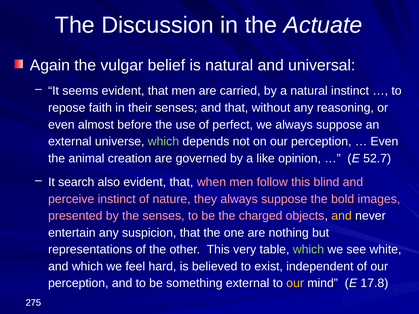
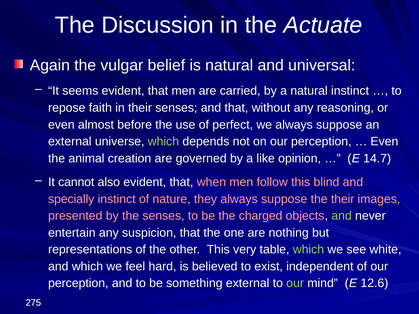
52.7: 52.7 -> 14.7 (377, 158)
search: search -> cannot (76, 182)
perceive: perceive -> specially (71, 199)
the bold: bold -> their (343, 199)
and colour: yellow -> light green (342, 216)
our colour: yellow -> light green (295, 283)
17.8: 17.8 -> 12.6 (374, 283)
